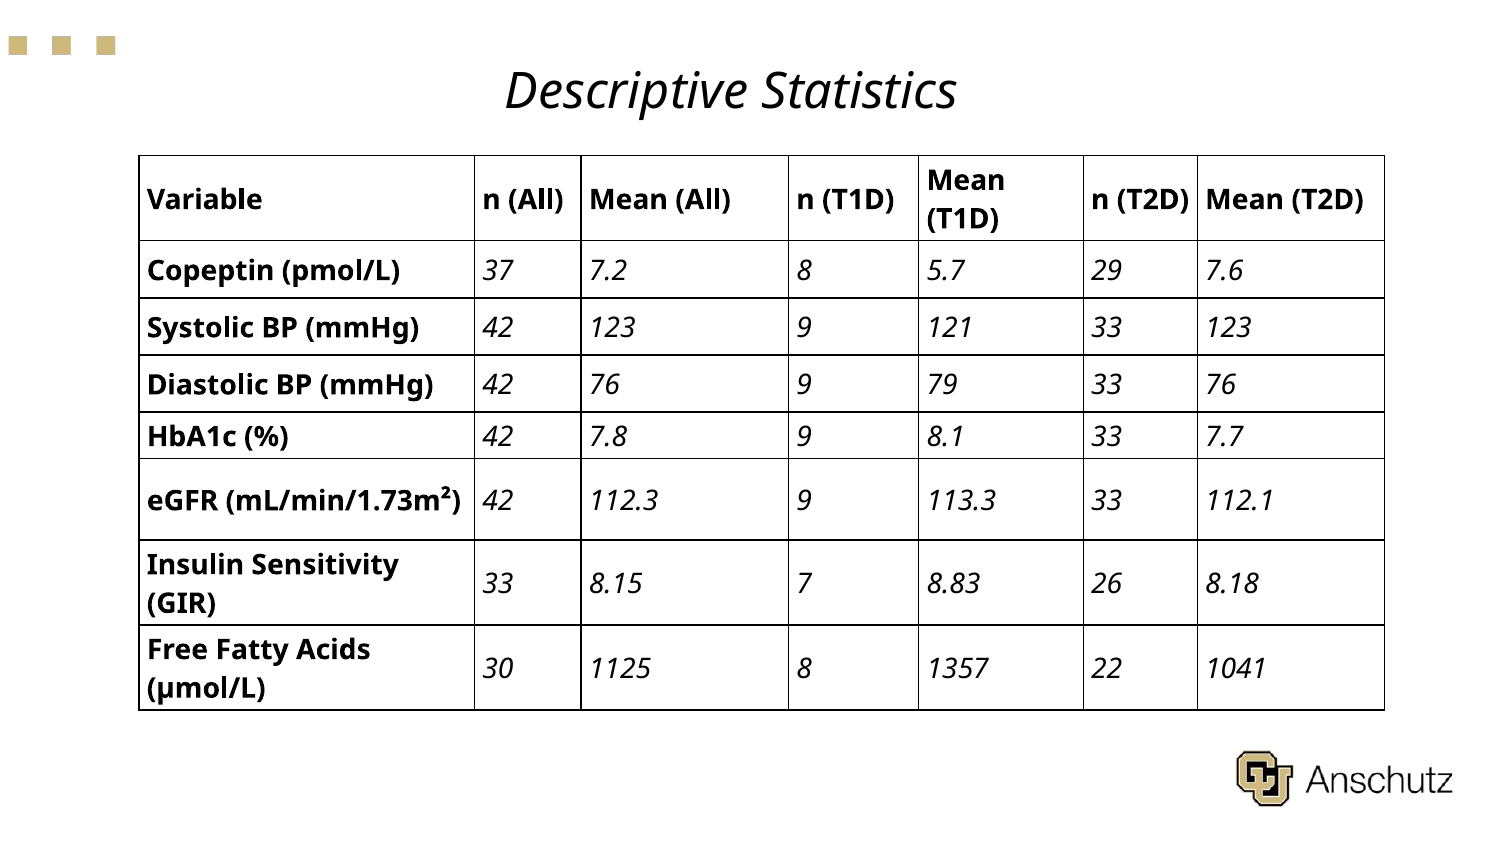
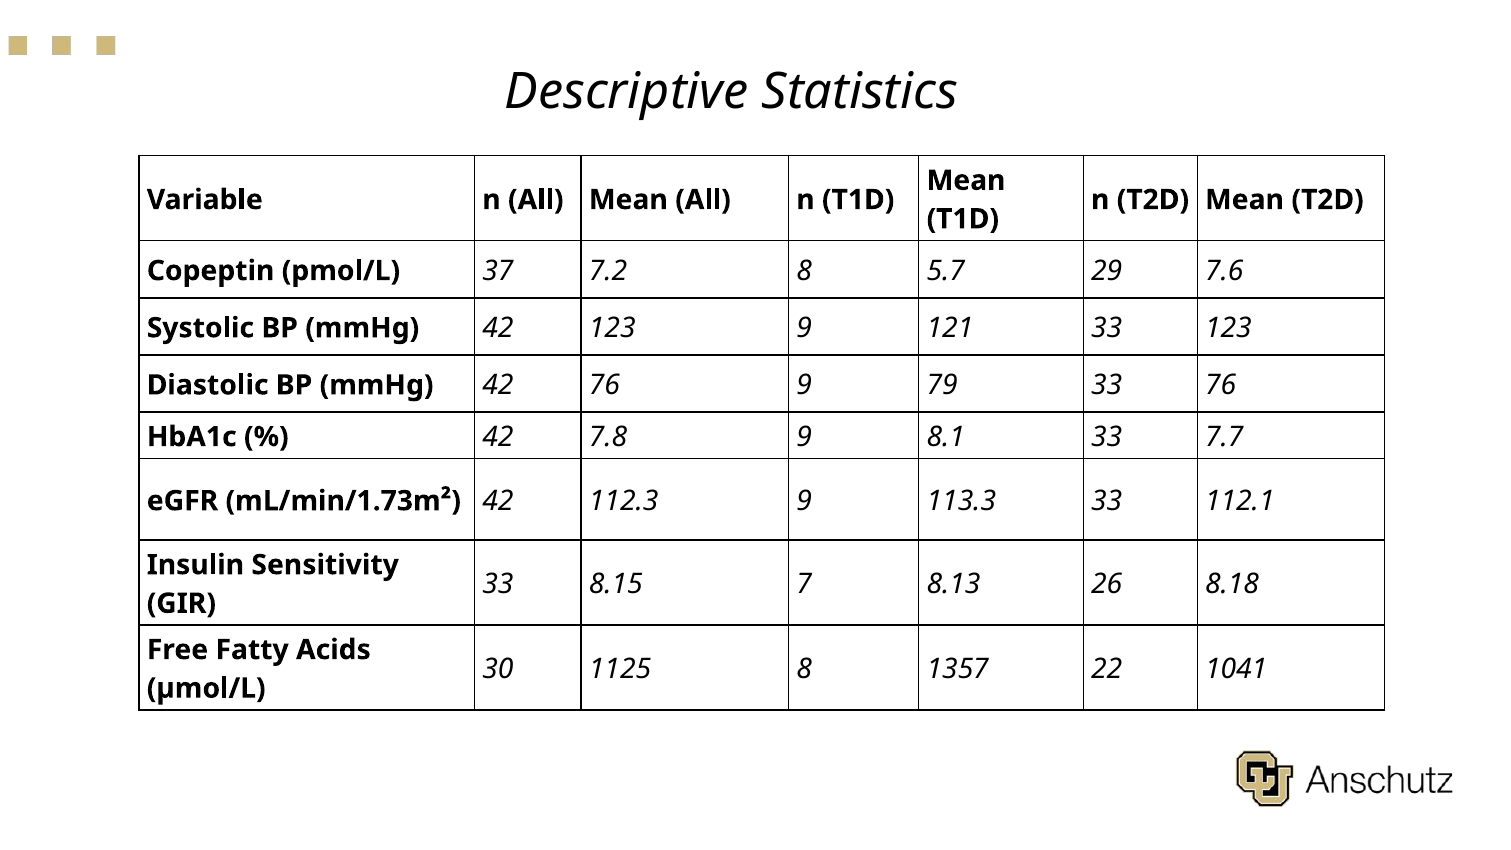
8.83: 8.83 -> 8.13 (954, 584)
